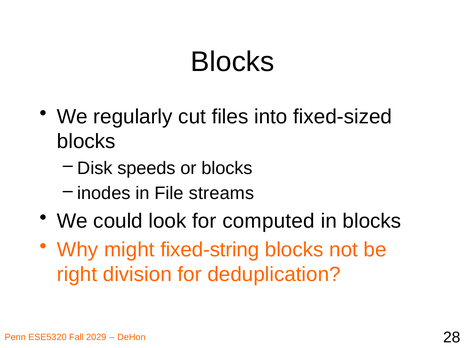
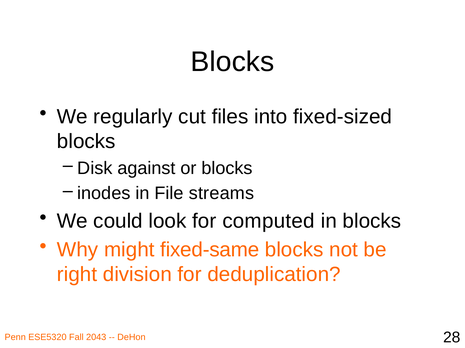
speeds: speeds -> against (146, 168)
fixed-string: fixed-string -> fixed-same (210, 250)
2029: 2029 -> 2043 (96, 338)
